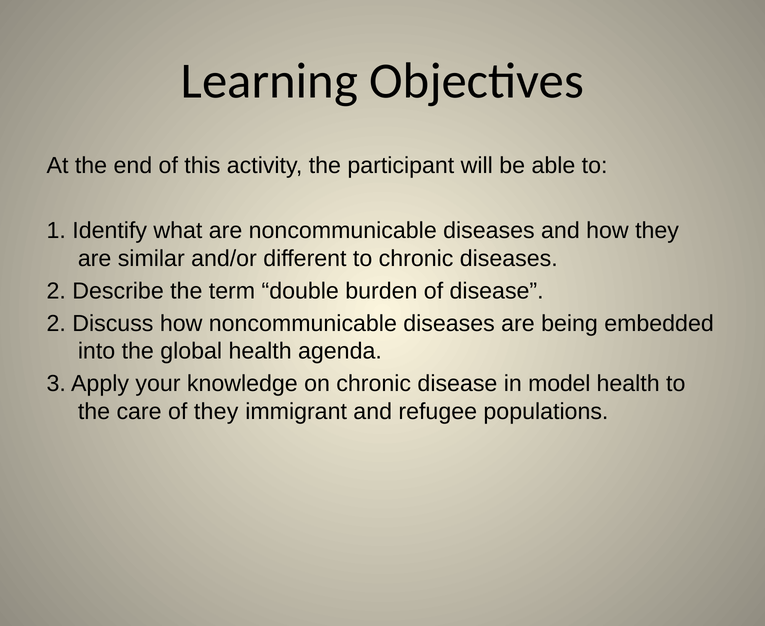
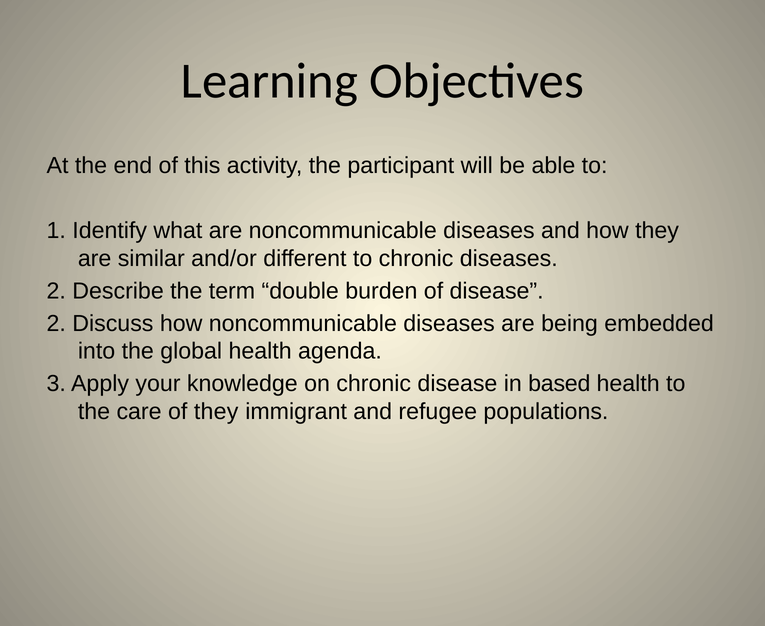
model: model -> based (559, 384)
